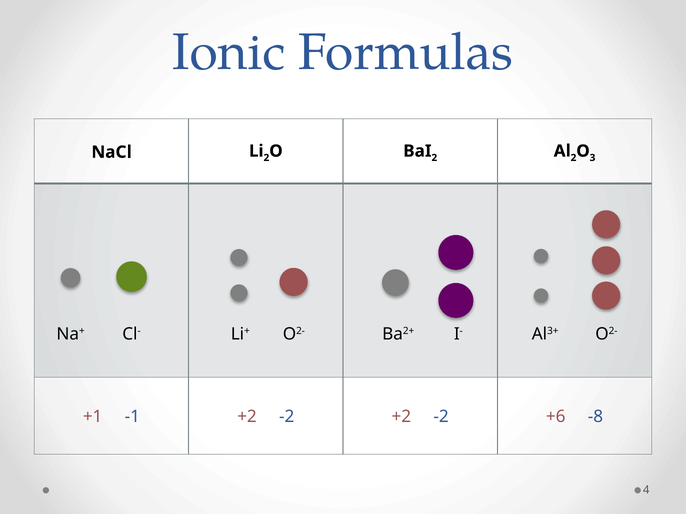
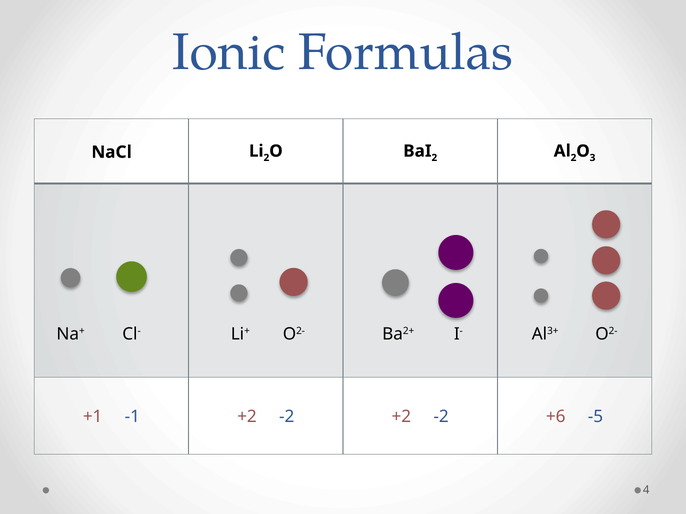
-8: -8 -> -5 (595, 417)
